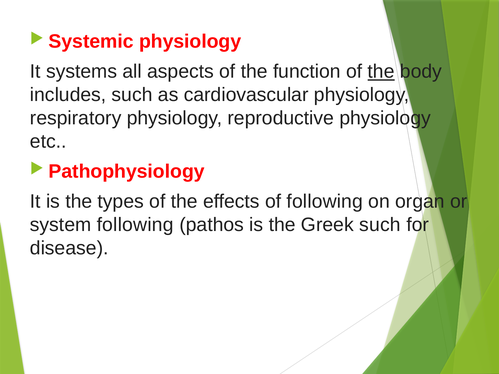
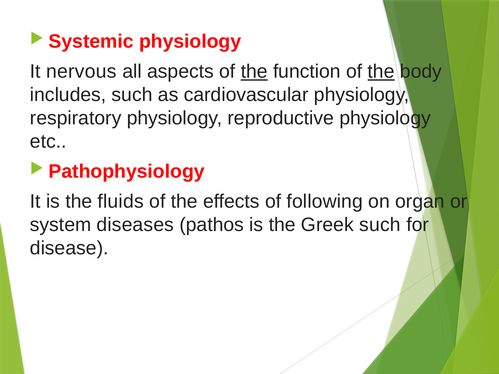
systems: systems -> nervous (81, 72)
the underline: none -> present (254, 72)
types: types -> fluids (121, 202)
system following: following -> diseases (135, 225)
